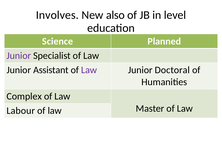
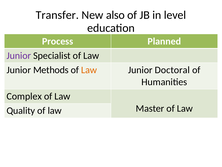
Involves: Involves -> Transfer (57, 15)
Science: Science -> Process (58, 41)
Assistant: Assistant -> Methods (51, 70)
Law colour: purple -> orange (89, 70)
Labour: Labour -> Quality (21, 110)
